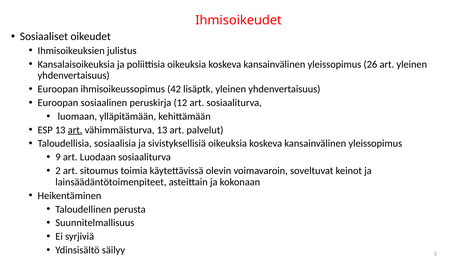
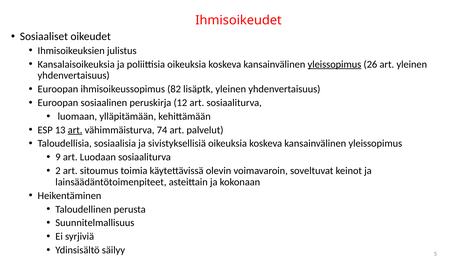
yleissopimus underline: none -> present (334, 64)
42: 42 -> 82 (174, 89)
vähimmäisturva 13: 13 -> 74 (162, 130)
